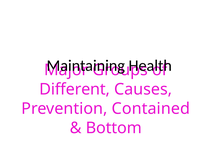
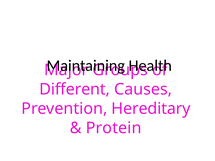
Contained: Contained -> Hereditary (151, 109)
Bottom: Bottom -> Protein (114, 128)
